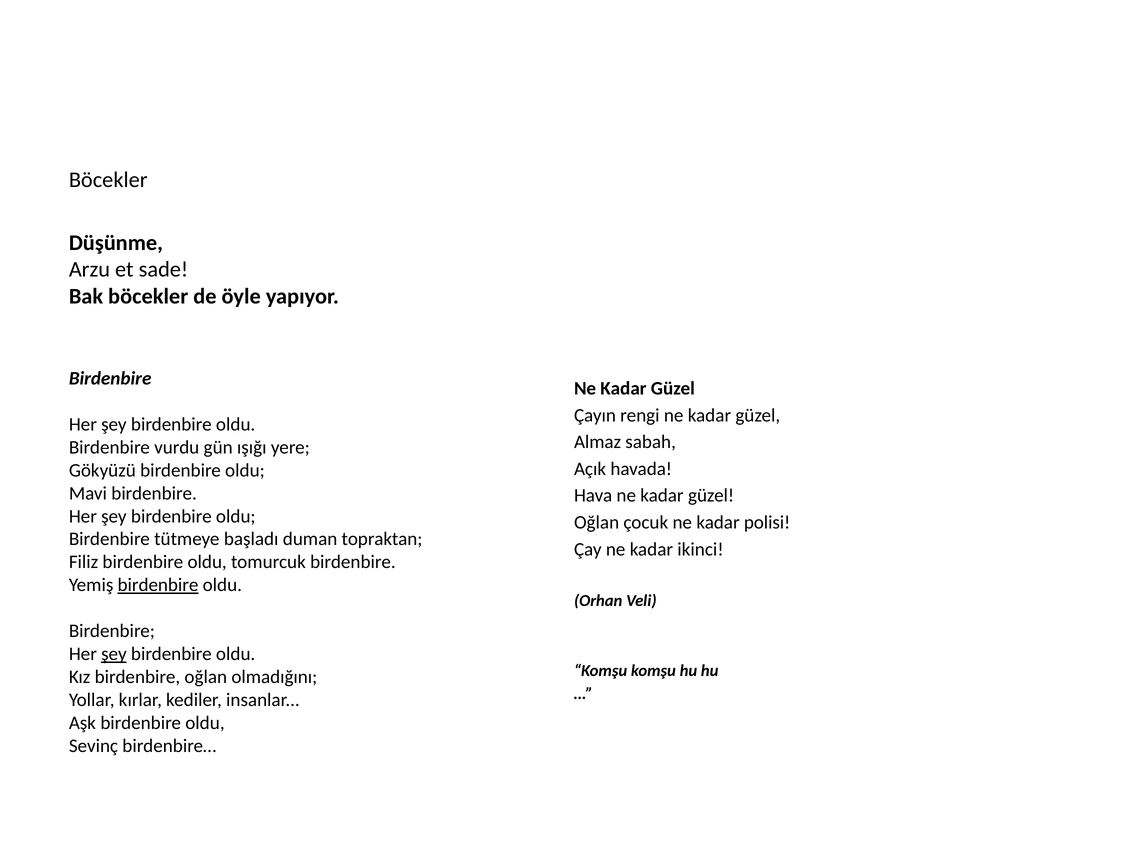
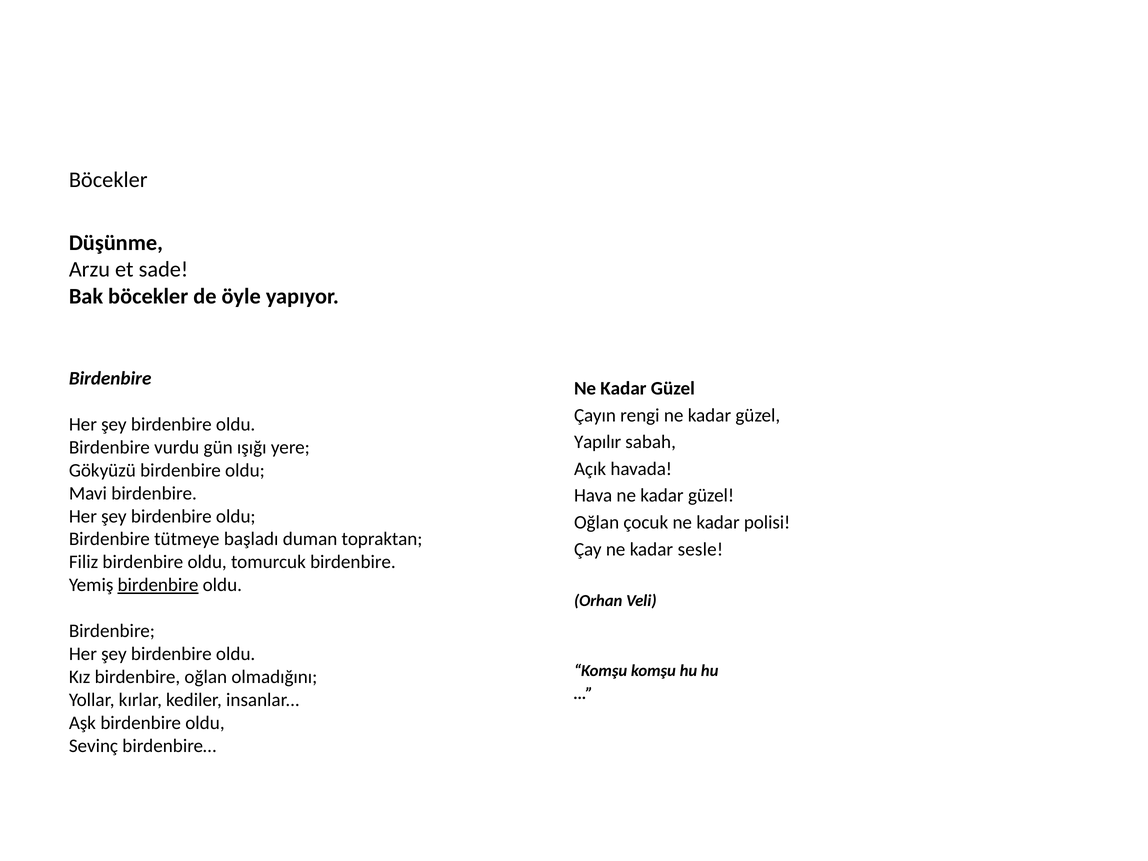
Almaz: Almaz -> Yapılır (598, 442)
ikinci: ikinci -> sesle (700, 549)
şey underline: present -> none (114, 654)
